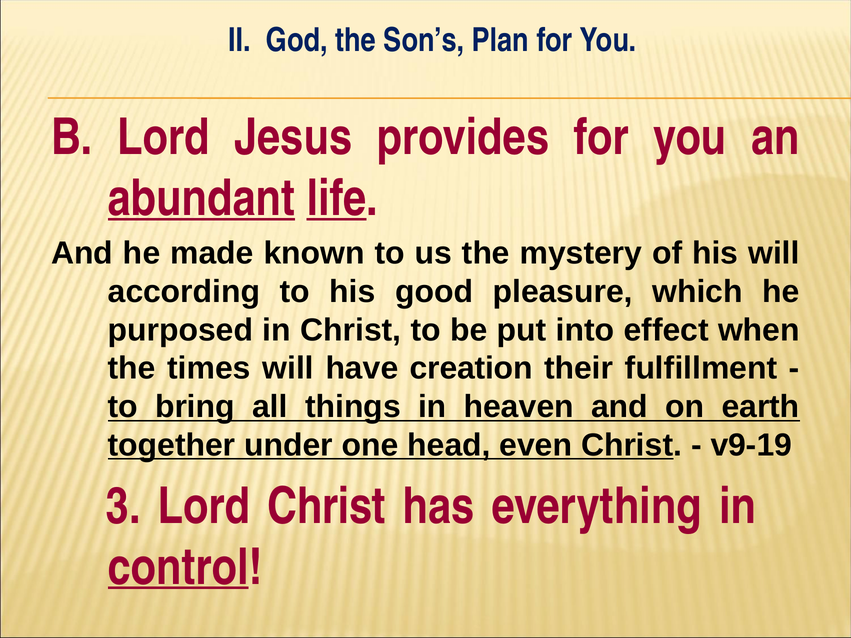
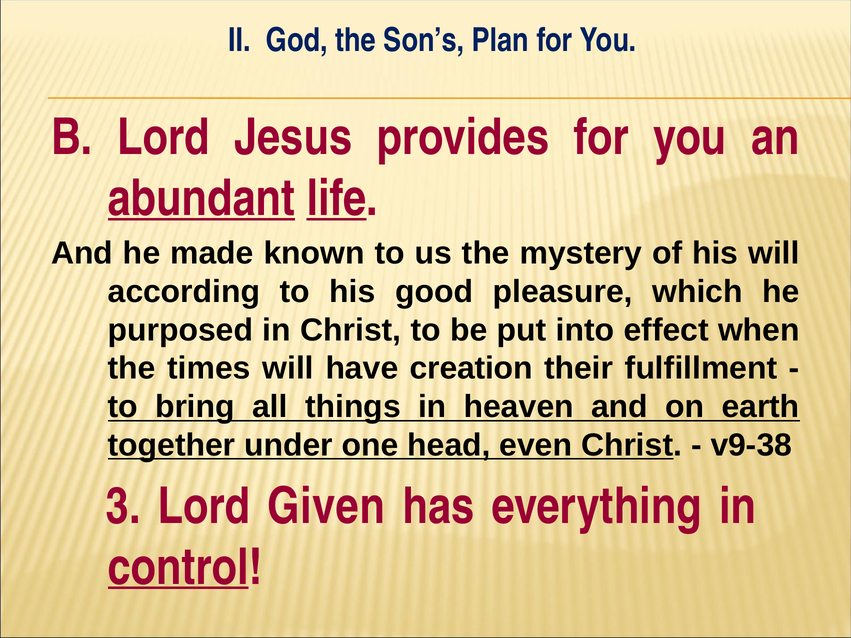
v9-19: v9-19 -> v9-38 (751, 445)
Lord Christ: Christ -> Given (326, 507)
